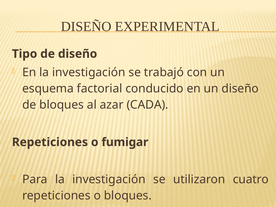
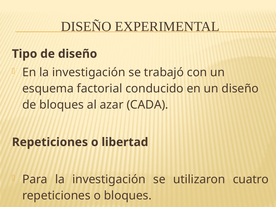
fumigar: fumigar -> libertad (125, 142)
